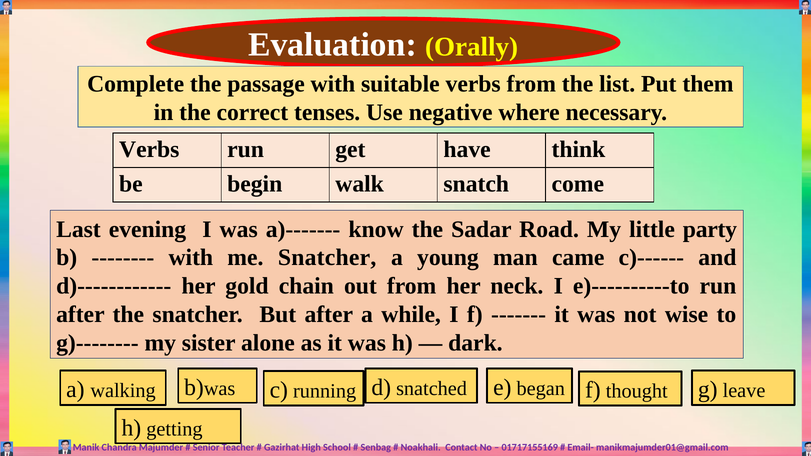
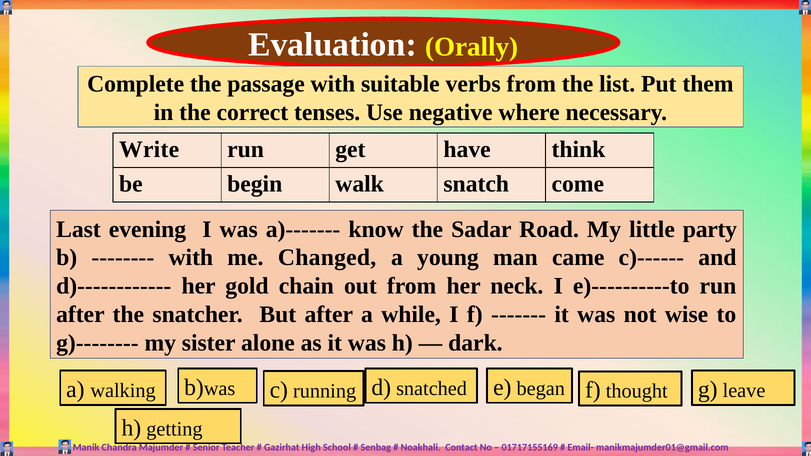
Verbs: Verbs -> Write (149, 149)
me Snatcher: Snatcher -> Changed (327, 258)
